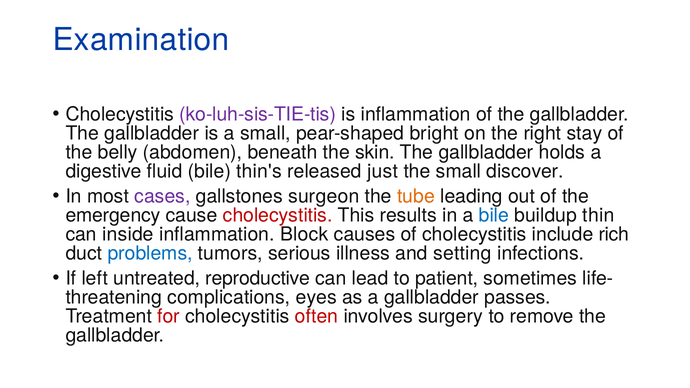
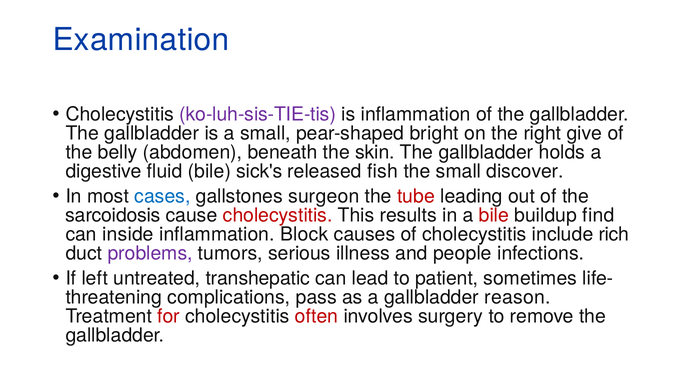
stay: stay -> give (584, 133)
thin's: thin's -> sick's (259, 171)
just: just -> fish (383, 171)
cases colour: purple -> blue (162, 197)
tube colour: orange -> red (416, 197)
emergency: emergency -> sarcoidosis (113, 215)
bile colour: blue -> red (494, 215)
thin: thin -> find (598, 215)
problems colour: blue -> purple (150, 253)
setting: setting -> people (462, 253)
reproductive: reproductive -> transhepatic (258, 279)
eyes: eyes -> pass (316, 297)
passes: passes -> reason (517, 297)
